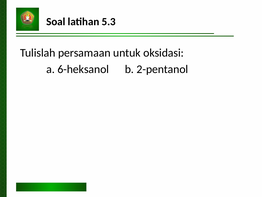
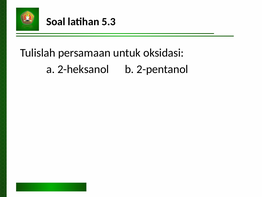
6-heksanol: 6-heksanol -> 2-heksanol (83, 69)
